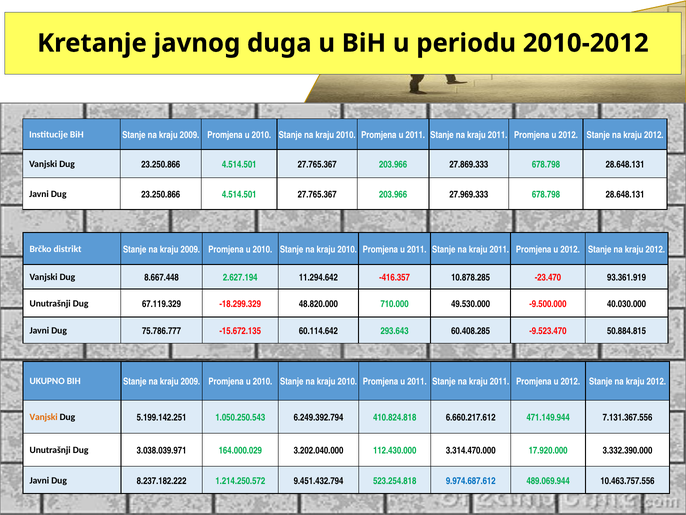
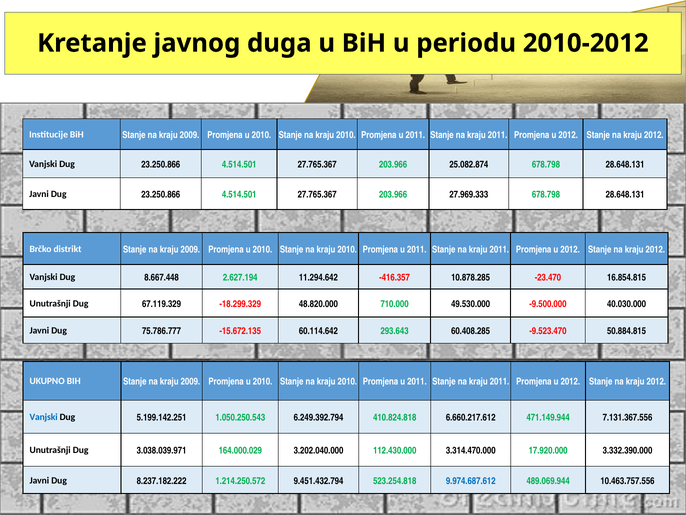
27.869.333: 27.869.333 -> 25.082.874 (469, 164)
93.361.919: 93.361.919 -> 16.854.815 (627, 277)
Vanjski colour: orange -> blue (44, 417)
